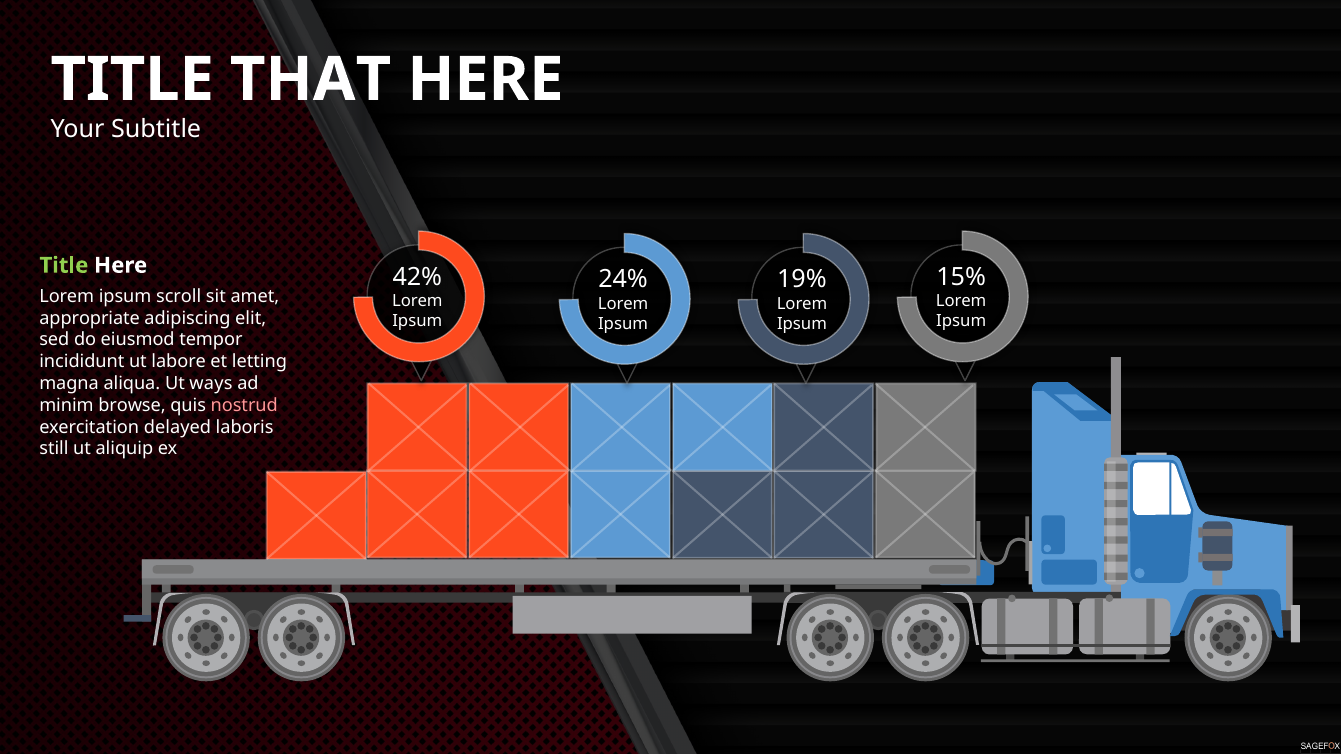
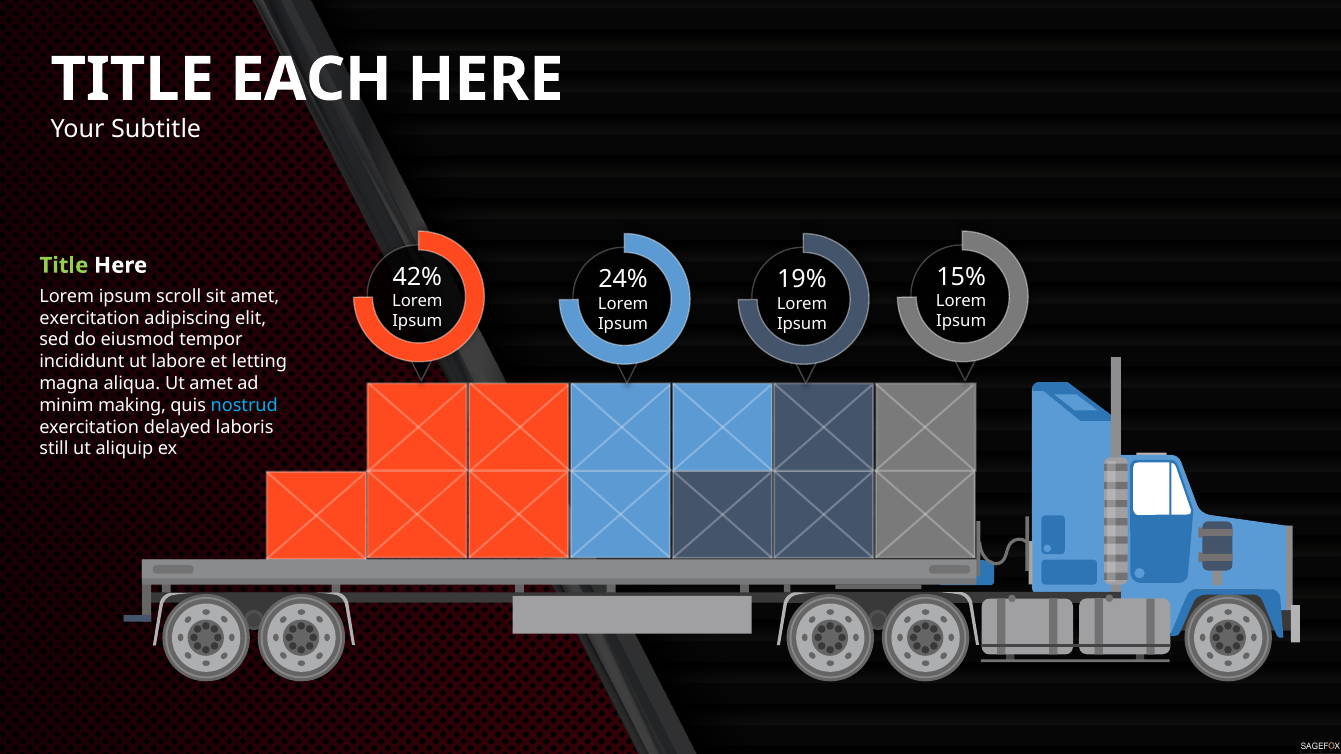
THAT: THAT -> EACH (311, 80)
appropriate: appropriate -> exercitation (90, 318)
Ut ways: ways -> amet (211, 384)
browse: browse -> making (132, 406)
nostrud colour: pink -> light blue (244, 406)
